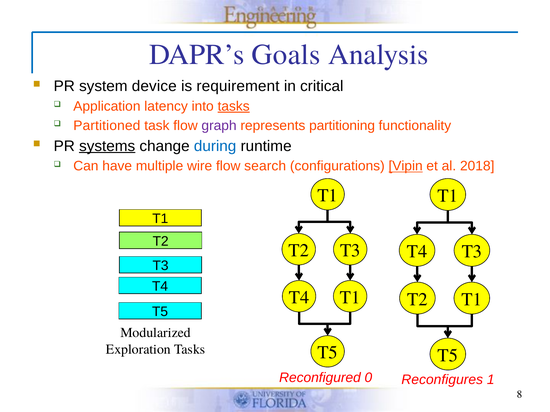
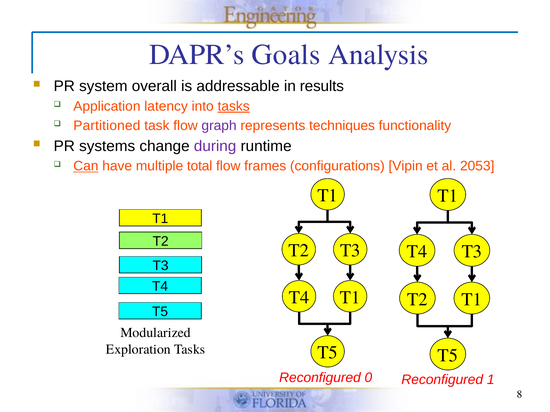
device: device -> overall (154, 86)
requirement: requirement -> addressable (238, 86)
critical: critical -> results (322, 86)
partitioning: partitioning -> techniques (342, 126)
systems underline: present -> none (107, 146)
during colour: blue -> purple (215, 146)
Can underline: none -> present (86, 166)
wire: wire -> total (200, 166)
search: search -> frames (265, 166)
Vipin underline: present -> none (406, 166)
2018: 2018 -> 2053 (477, 166)
Reconfigures: Reconfigures -> Reconfigured (442, 380)
